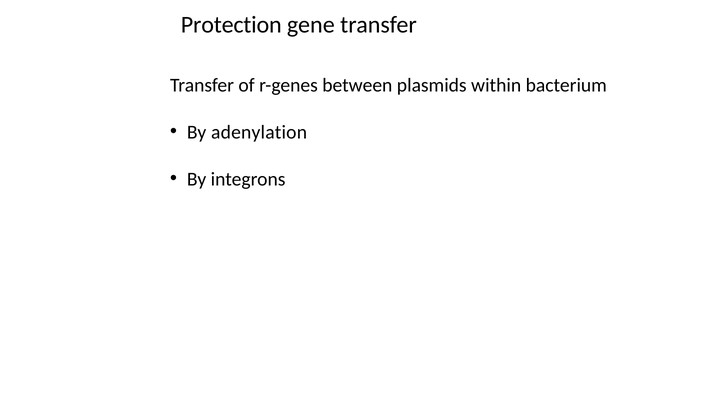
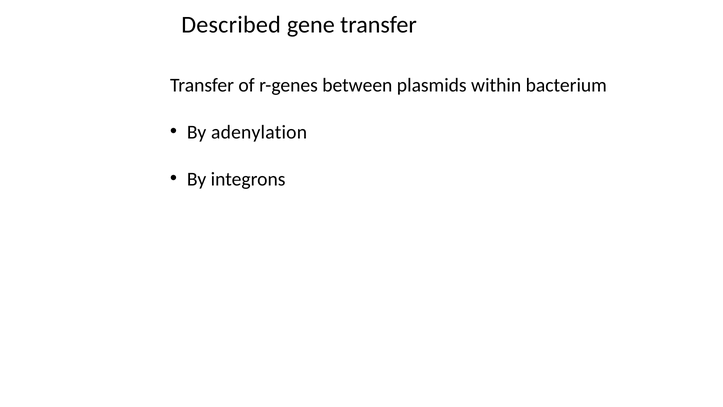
Protection: Protection -> Described (231, 25)
